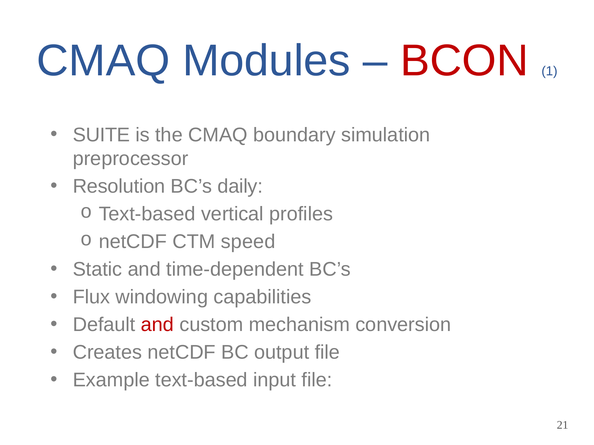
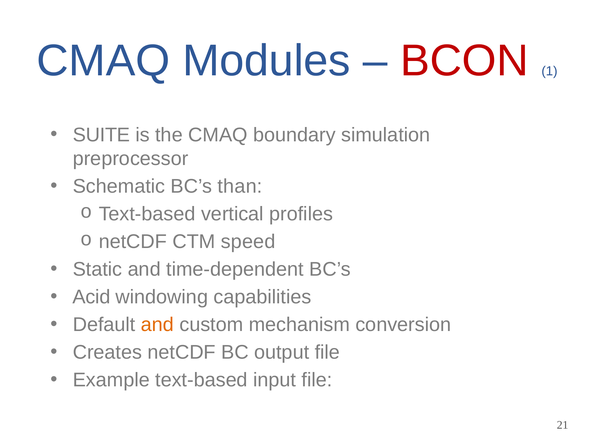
Resolution: Resolution -> Schematic (119, 187)
daily: daily -> than (240, 187)
Flux: Flux -> Acid (92, 297)
and colour: red -> orange (157, 325)
